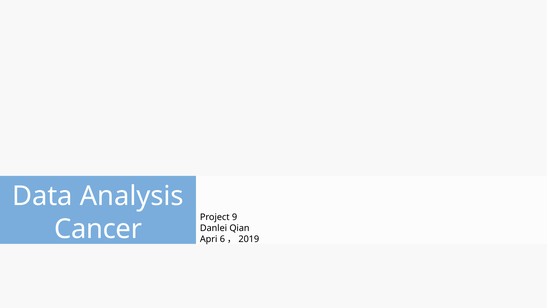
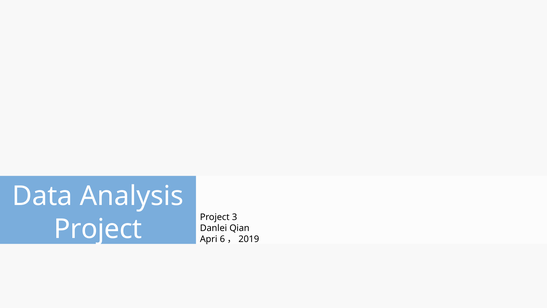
9: 9 -> 3 (235, 217)
Cancer: Cancer -> Project (98, 229)
